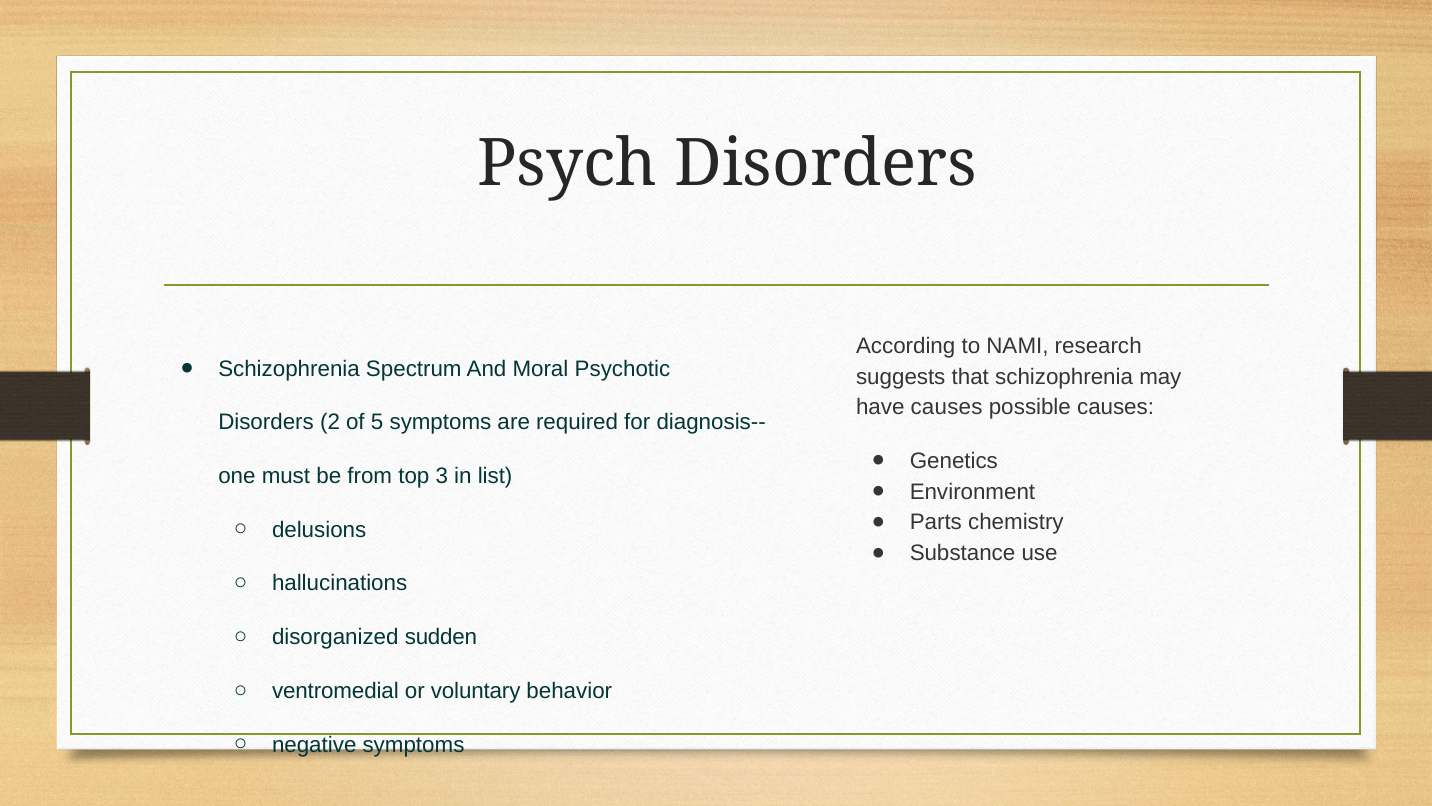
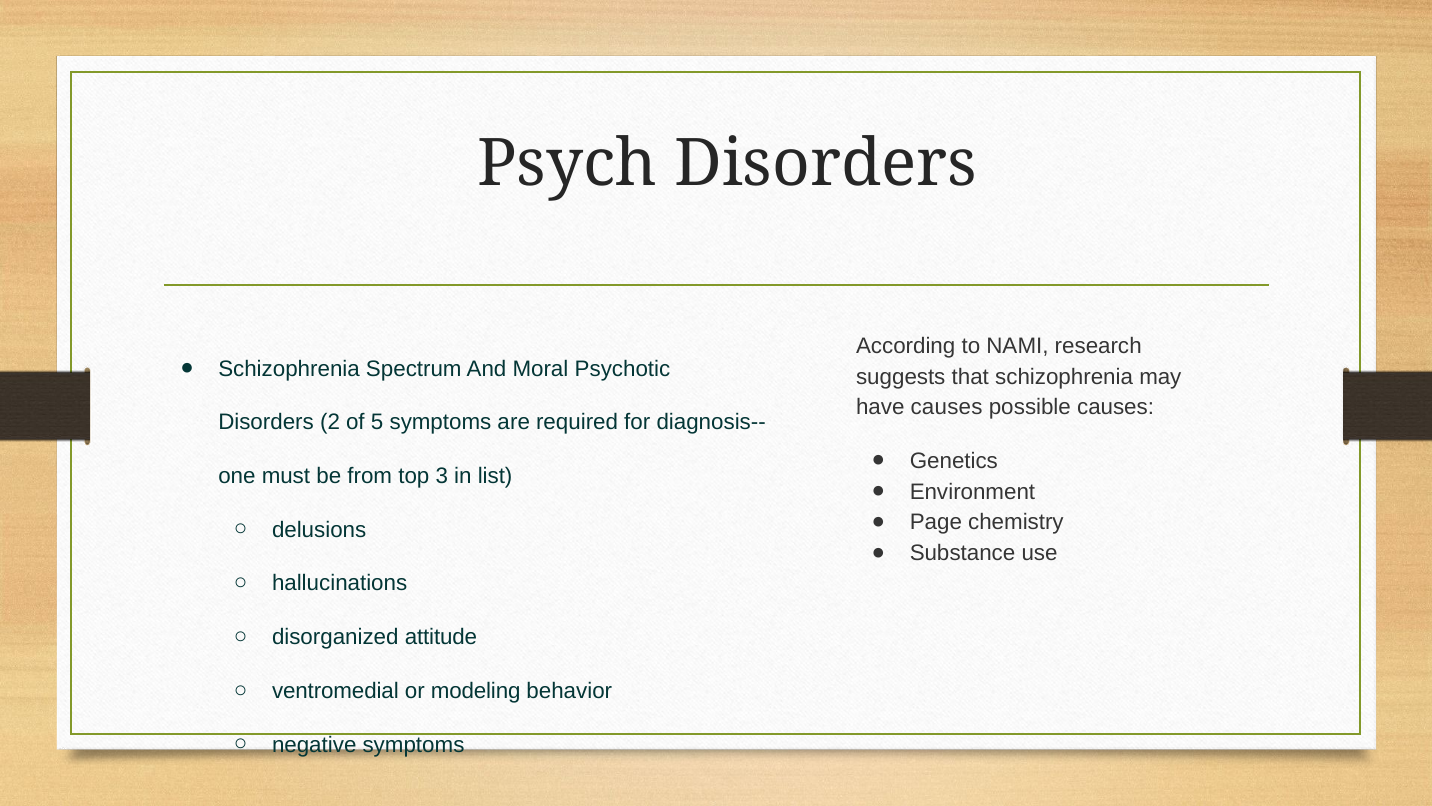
Parts: Parts -> Page (936, 522)
sudden: sudden -> attitude (441, 637)
voluntary: voluntary -> modeling (476, 691)
